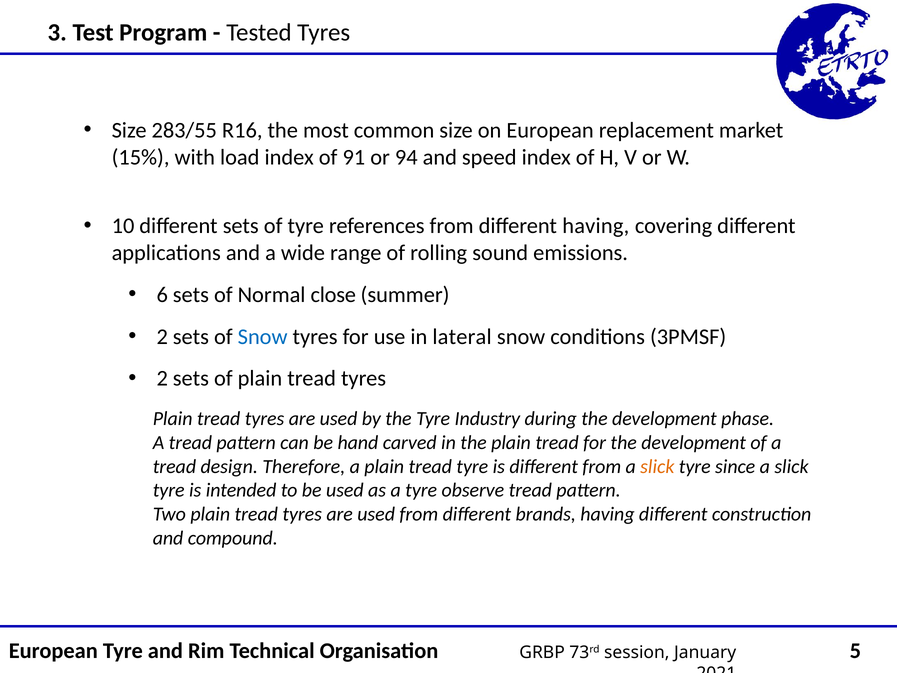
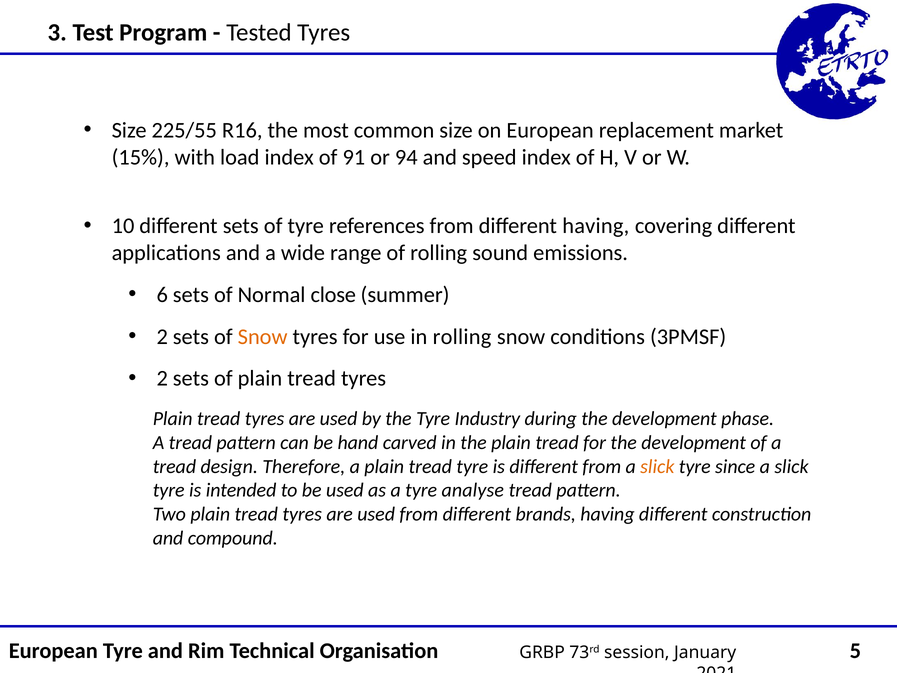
283/55: 283/55 -> 225/55 (184, 130)
Snow colour: blue -> orange (263, 336)
in lateral: lateral -> rolling (462, 336)
observe: observe -> analyse (473, 490)
